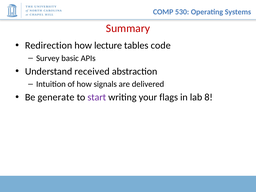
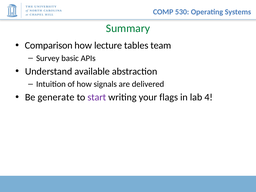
Summary colour: red -> green (128, 28)
Redirection: Redirection -> Comparison (49, 45)
code: code -> team (161, 45)
received: received -> available (92, 71)
8: 8 -> 4 (209, 97)
